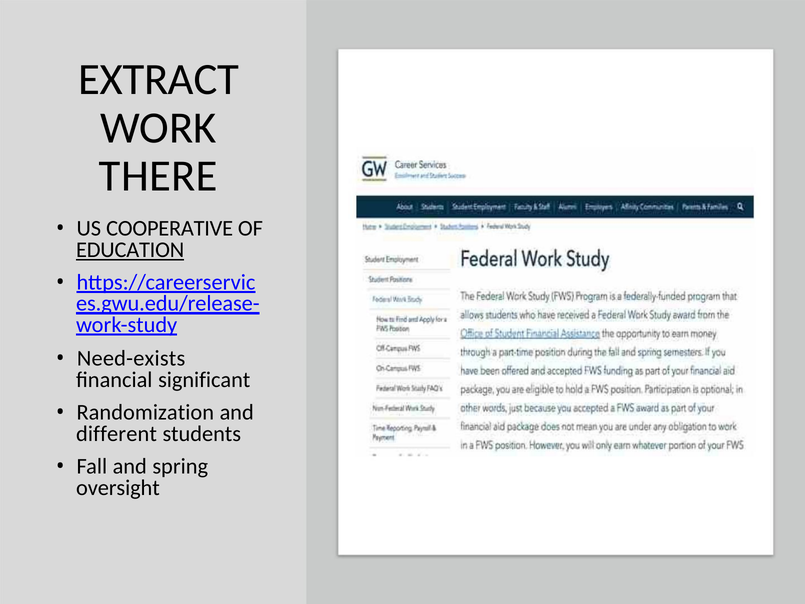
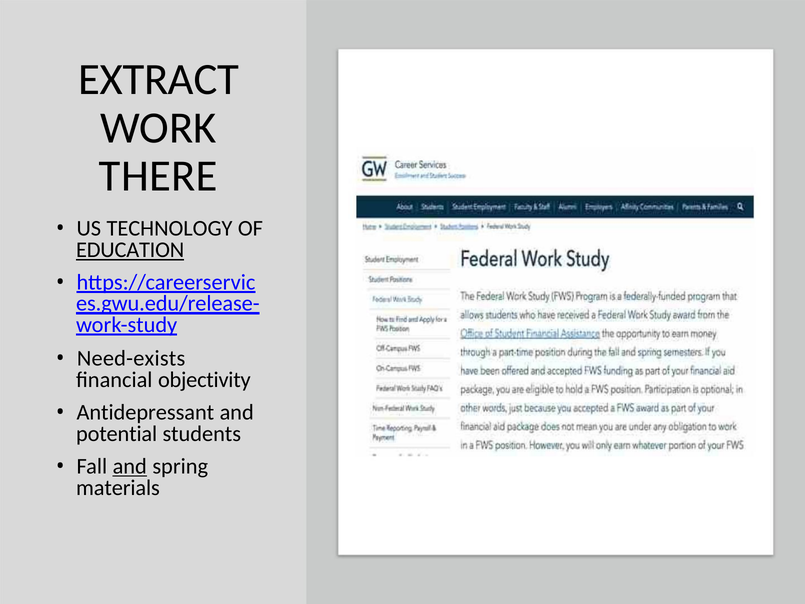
COOPERATIVE: COOPERATIVE -> TECHNOLOGY (170, 228)
significant: significant -> objectivity (204, 380)
Randomization: Randomization -> Antidepressant (145, 412)
different: different -> potential (117, 434)
and underline: none -> present (130, 466)
oversight: oversight -> materials (118, 488)
